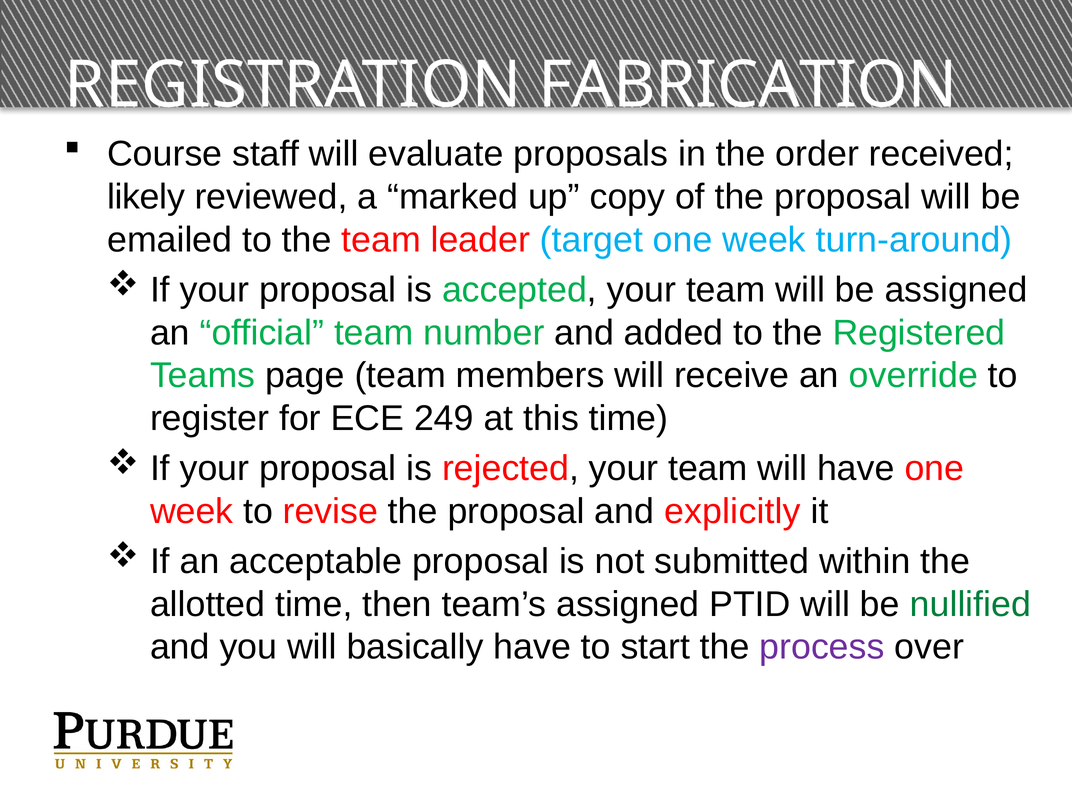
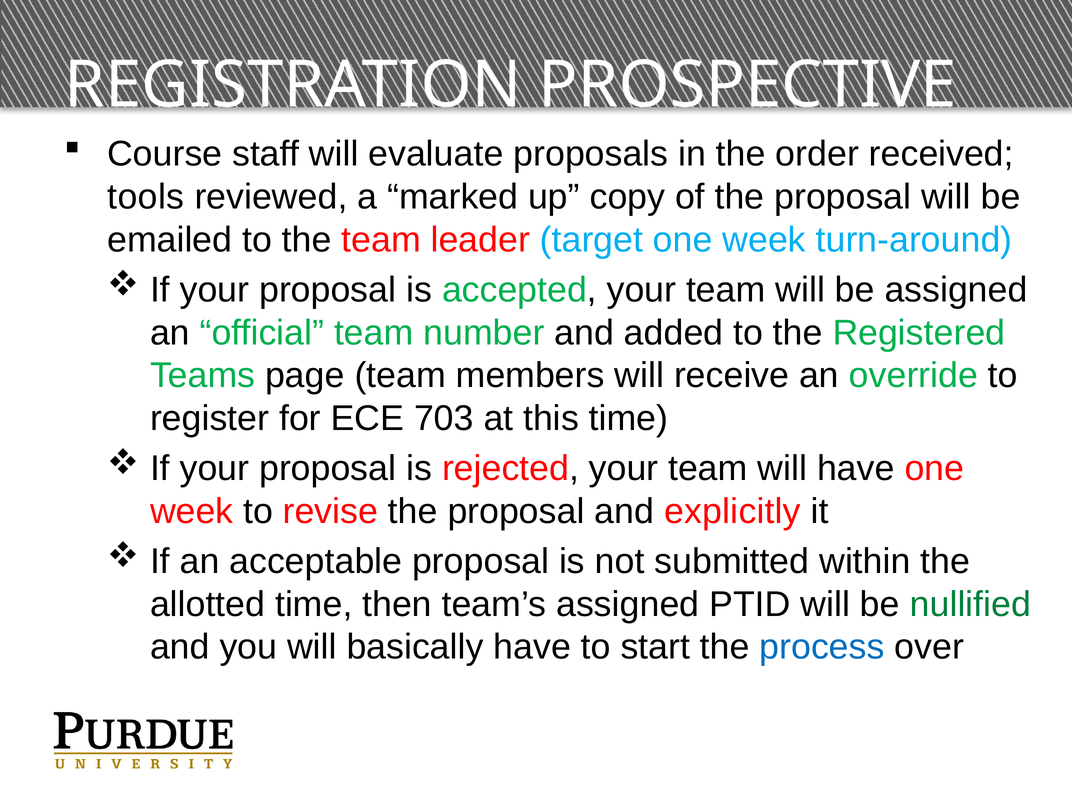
FABRICATION: FABRICATION -> PROSPECTIVE (748, 85)
likely: likely -> tools (146, 197)
249: 249 -> 703 (444, 418)
process colour: purple -> blue (822, 647)
